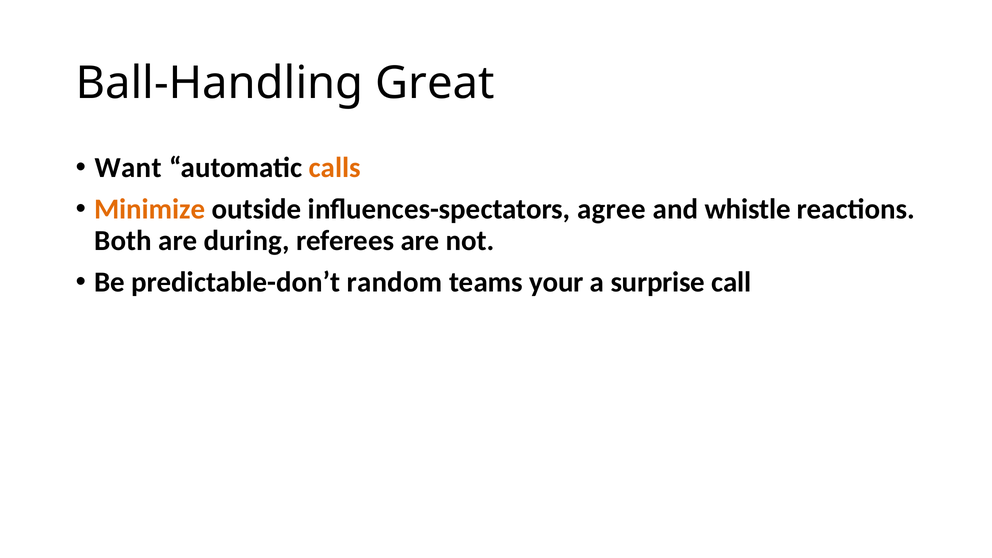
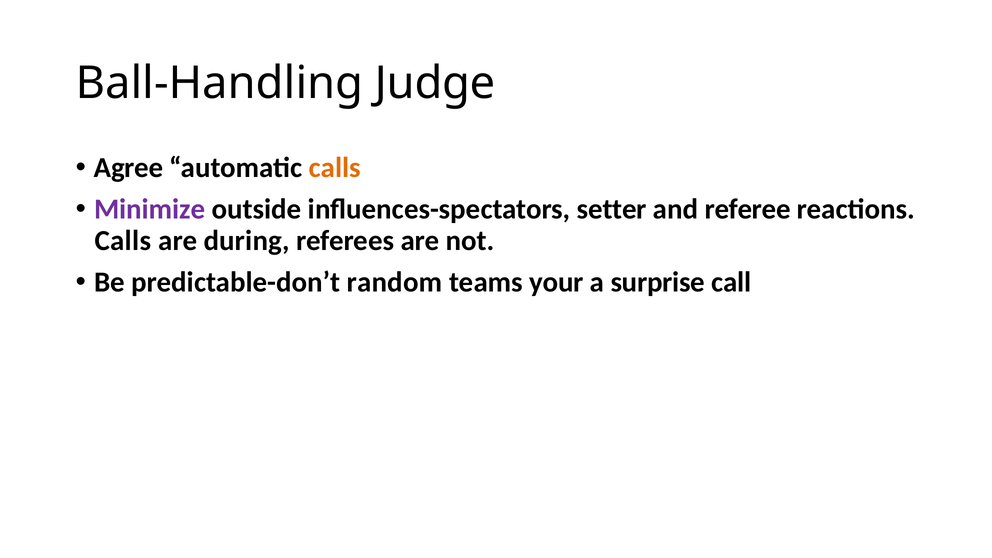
Great: Great -> Judge (435, 83)
Want: Want -> Agree (129, 168)
Minimize colour: orange -> purple (150, 209)
agree: agree -> setter (612, 209)
whistle: whistle -> referee (748, 209)
Both: Both -> Calls (123, 241)
